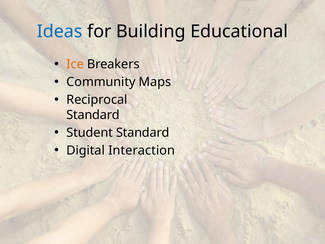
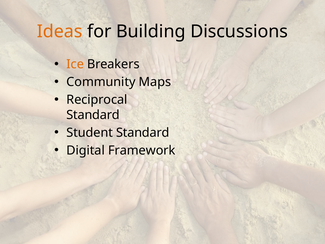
Ideas colour: blue -> orange (60, 31)
Educational: Educational -> Discussions (239, 31)
Interaction: Interaction -> Framework (142, 150)
